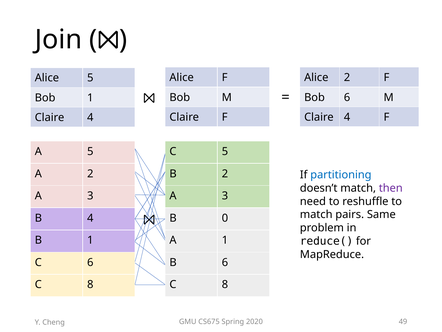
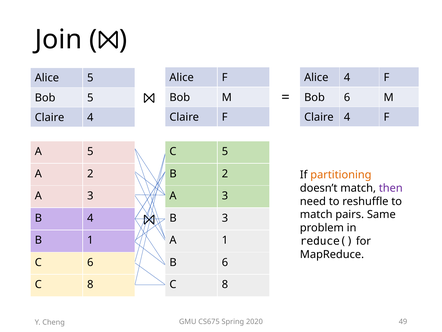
Alice 2: 2 -> 4 (347, 77)
Bob 1: 1 -> 5 (90, 98)
partitioning colour: blue -> orange (341, 175)
B 0: 0 -> 3 (225, 218)
